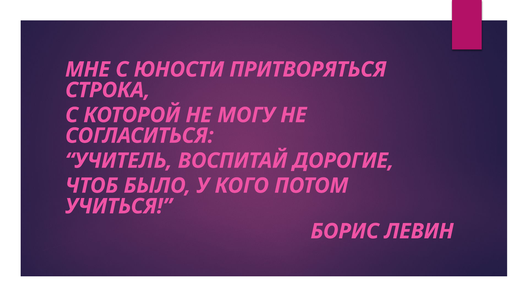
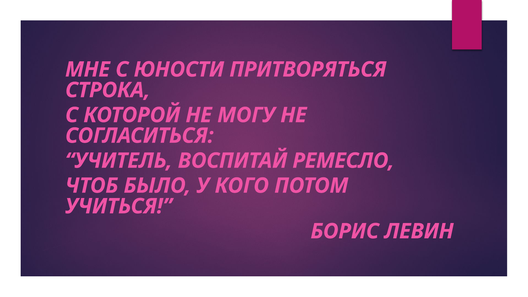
ДОРОГИЕ: ДОРОГИЕ -> РЕМЕСЛО (343, 161)
